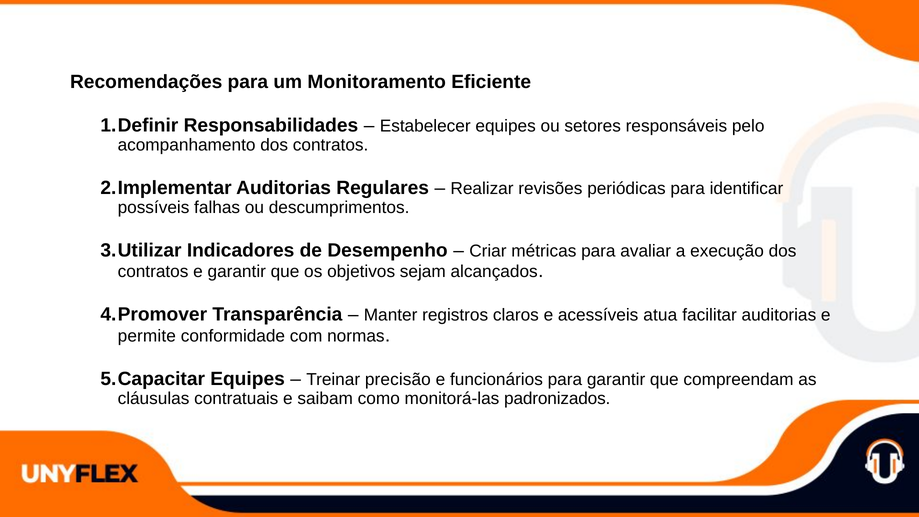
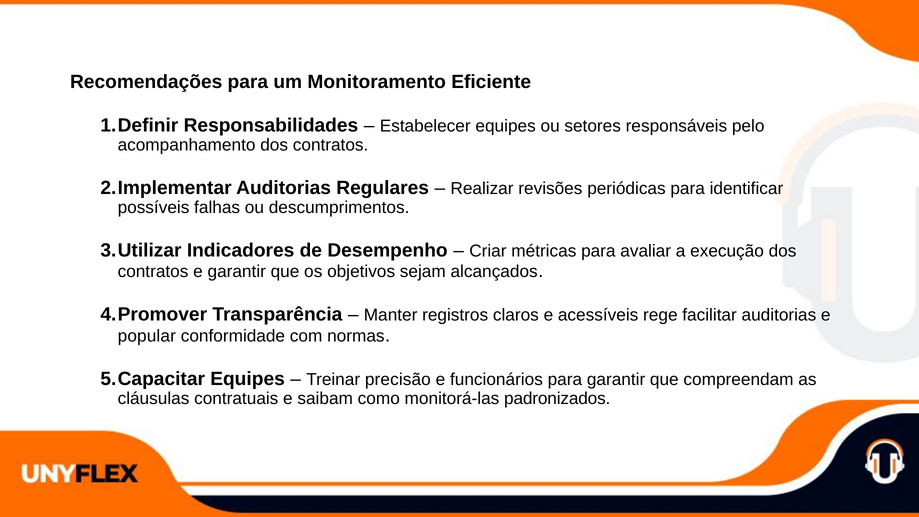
atua: atua -> rege (660, 315)
permite: permite -> popular (147, 336)
